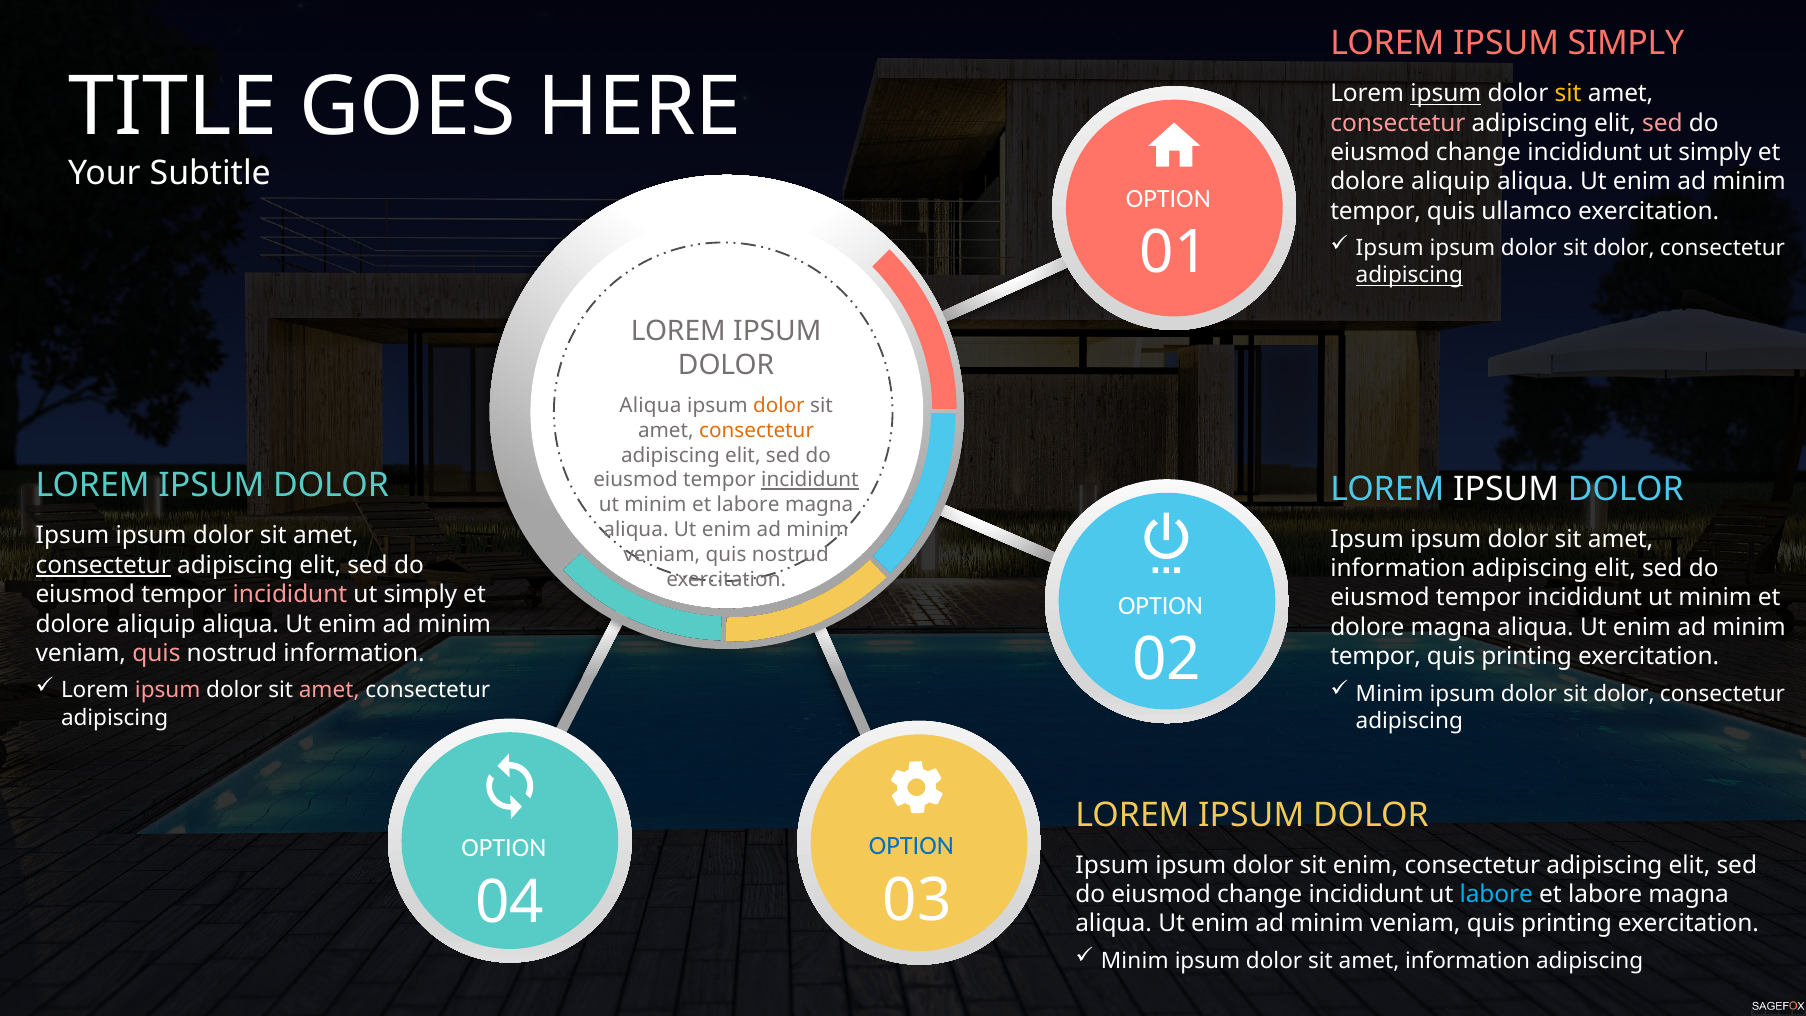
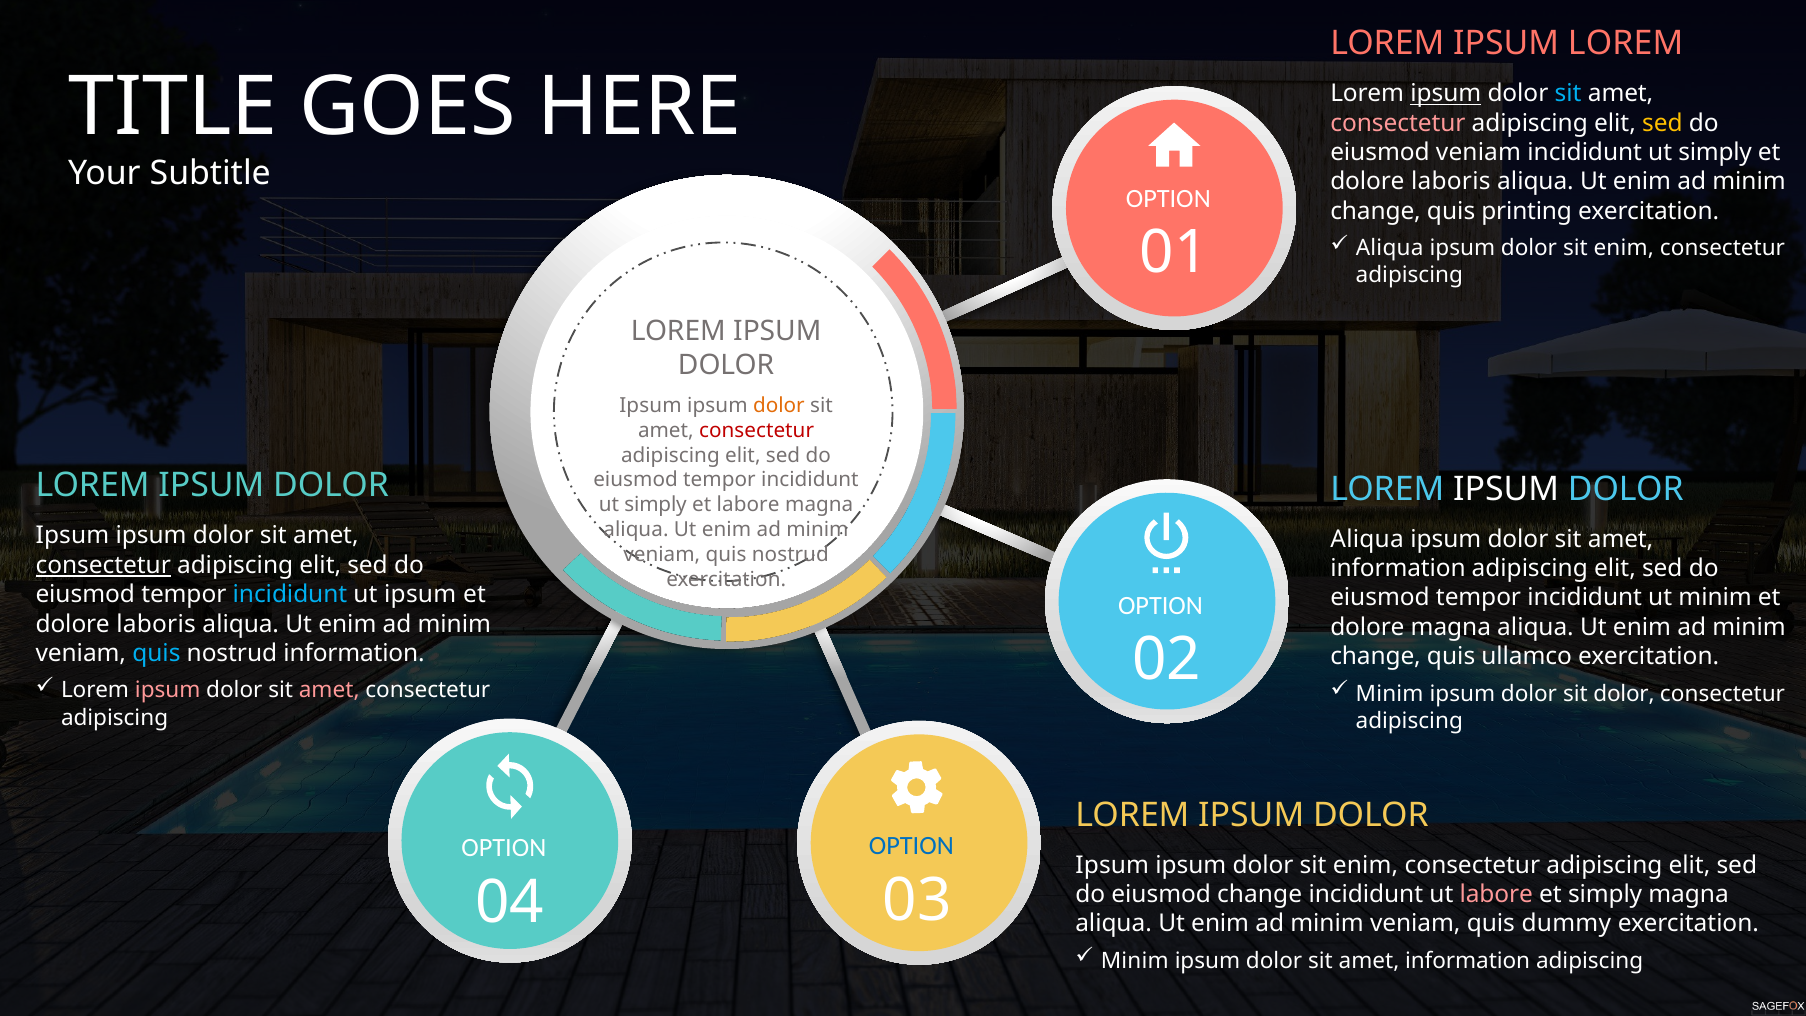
IPSUM SIMPLY: SIMPLY -> LOREM (1626, 44)
sit colour: yellow -> light blue (1568, 94)
sed colour: pink -> yellow (1662, 123)
change: change -> veniam (1478, 152)
aliquip: aliquip -> laboris (1451, 182)
tempor: tempor -> change (1376, 211)
ullamco: ullamco -> printing (1527, 211)
Ipsum: Ipsum -> Aliqua (1390, 248)
dolor: dolor -> enim (1624, 248)
adipiscing underline: present -> none (1409, 275)
Aliqua: Aliqua -> Ipsum (651, 405)
consectetur colour: orange -> red (757, 430)
incididunt underline: present -> none (810, 480)
minim: minim -> simply (656, 505)
Ipsum: Ipsum -> Aliqua (1367, 539)
incididunt colour: pink -> light blue (290, 595)
simply: simply -> ipsum (420, 595)
aliquip: aliquip -> laboris (156, 624)
quis colour: pink -> light blue (156, 653)
tempor: tempor -> change (1376, 657)
printing: printing -> ullamco (1527, 657)
labore colour: light blue -> pink (1496, 894)
labore: labore -> simply (1605, 894)
veniam quis printing: printing -> dummy (1566, 924)
